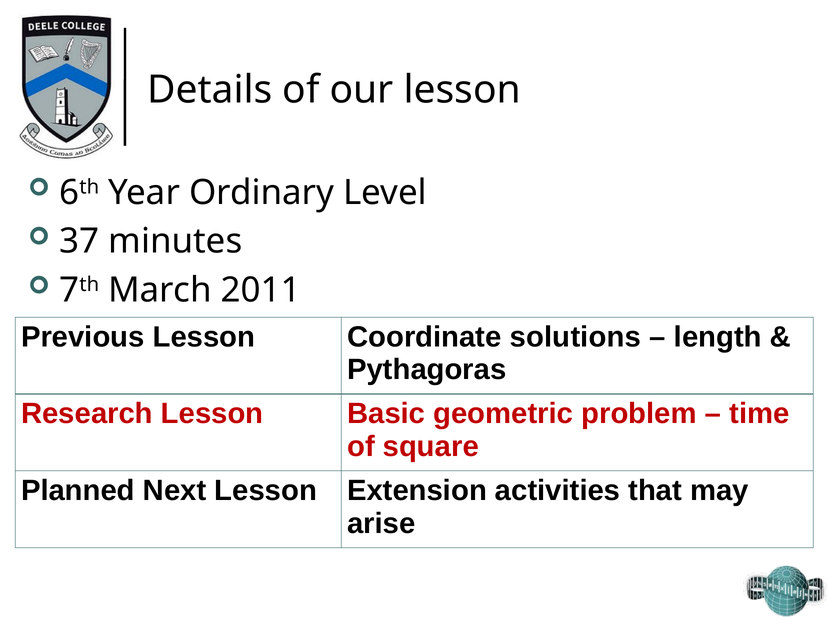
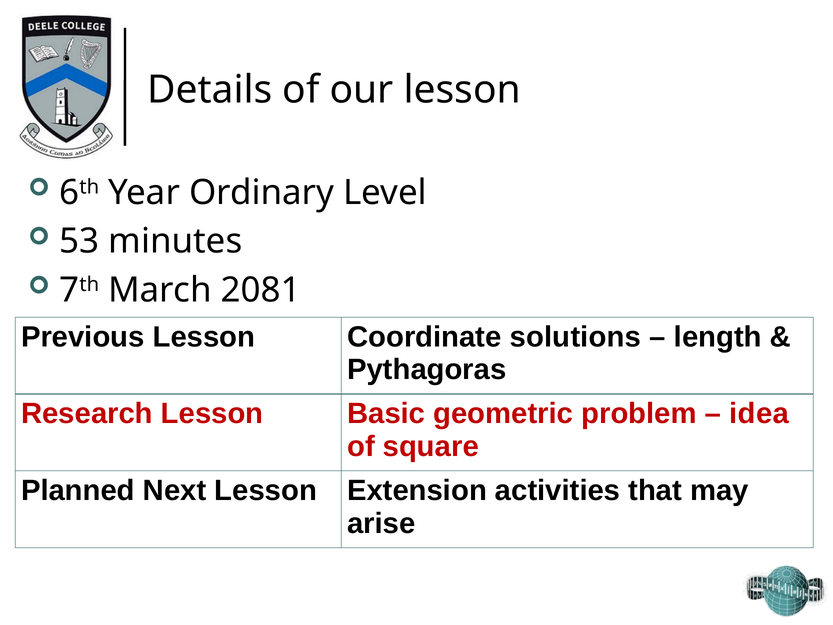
37: 37 -> 53 (79, 241)
2011: 2011 -> 2081 (261, 290)
time: time -> idea (759, 414)
